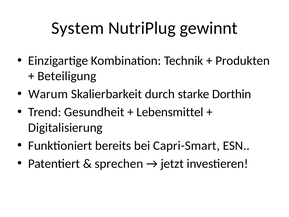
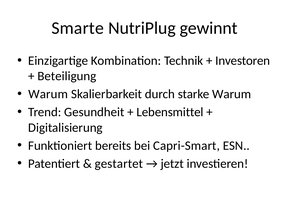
System: System -> Smarte (78, 28)
Produkten: Produkten -> Investoren (243, 61)
starke Dorthin: Dorthin -> Warum (232, 94)
sprechen: sprechen -> gestartet (119, 163)
